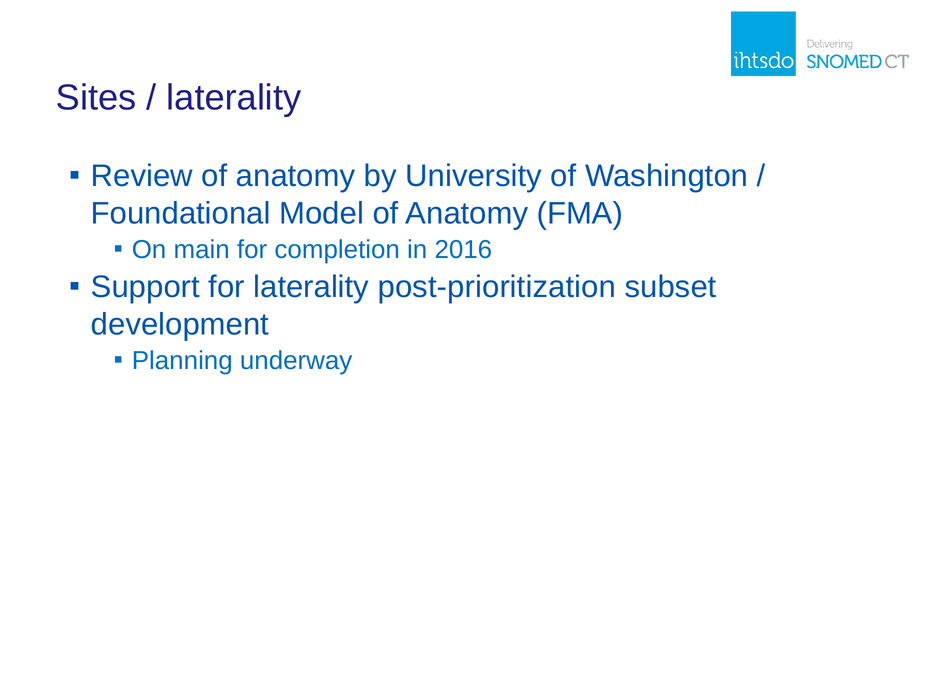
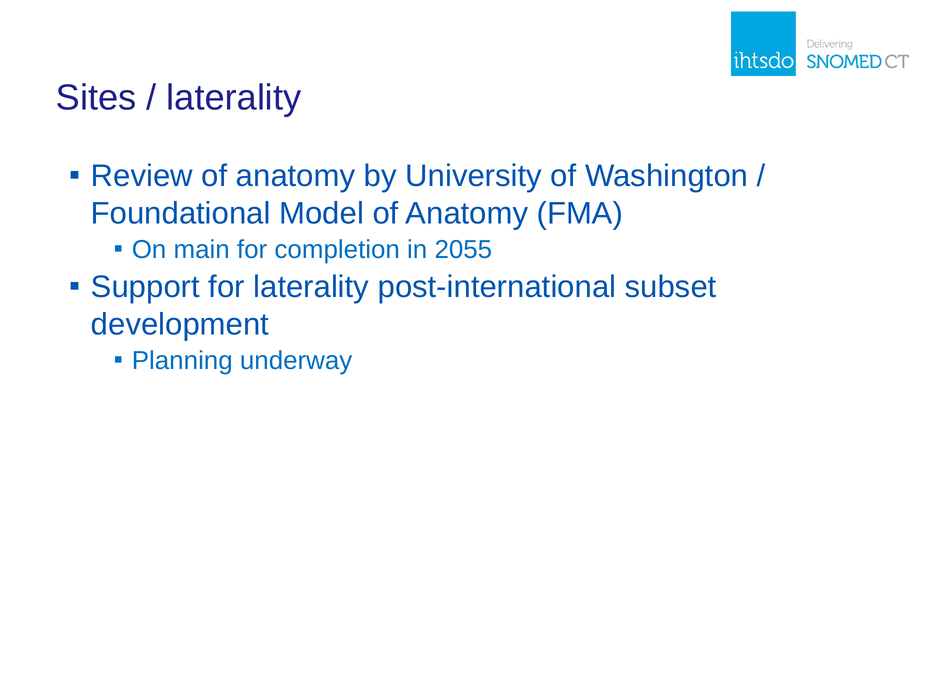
2016: 2016 -> 2055 (463, 250)
post-prioritization: post-prioritization -> post-international (497, 287)
